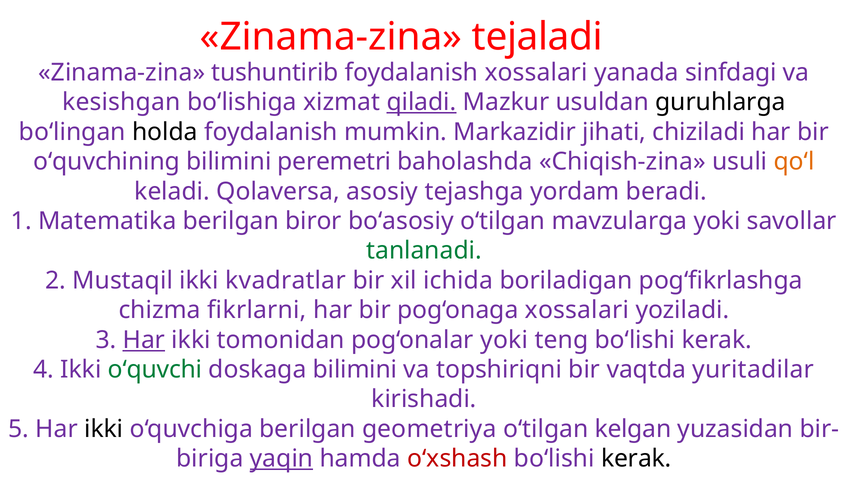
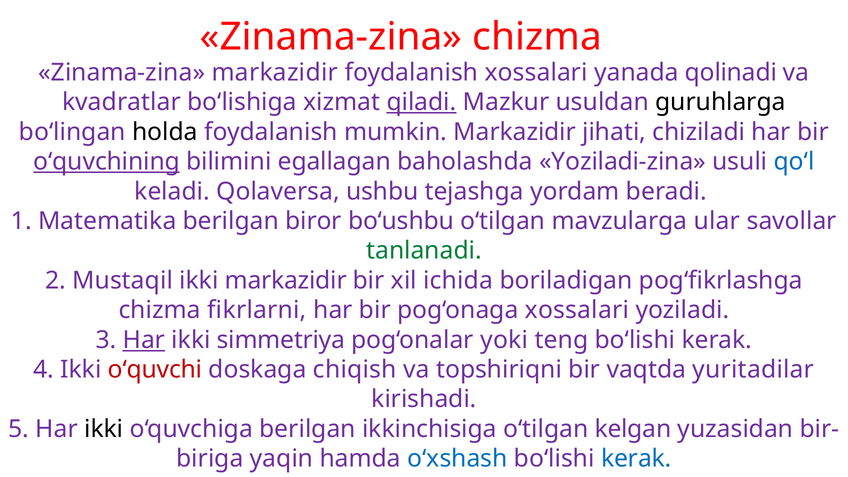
Zinama-zina tejaladi: tejaladi -> chizma (537, 37)
Zinama-zina tushuntirib: tushuntirib -> markazidir (275, 73)
sinfdagi: sinfdagi -> qolinadi (731, 73)
kesishgan: kesishgan -> kvadratlar (121, 102)
o‘quvchining underline: none -> present (107, 162)
peremetri: peremetri -> egallagan (334, 162)
Chiqish-zina: Chiqish-zina -> Yoziladi-zina (622, 162)
qo‘l colour: orange -> blue (794, 162)
asosiy: asosiy -> ushbu (382, 191)
bo‘asosiy: bo‘asosiy -> bo‘ushbu (401, 221)
mavzularga yoki: yoki -> ular (717, 221)
ikki kvadratlar: kvadratlar -> markazidir (286, 281)
tomonidan: tomonidan -> simmetriya (281, 340)
o‘quvchi colour: green -> red (155, 370)
doskaga bilimini: bilimini -> chiqish (355, 370)
geometriya: geometriya -> ikkinchisiga (429, 429)
yaqin underline: present -> none (282, 459)
o‘xshash colour: red -> blue (457, 459)
kerak colour: black -> blue (636, 459)
